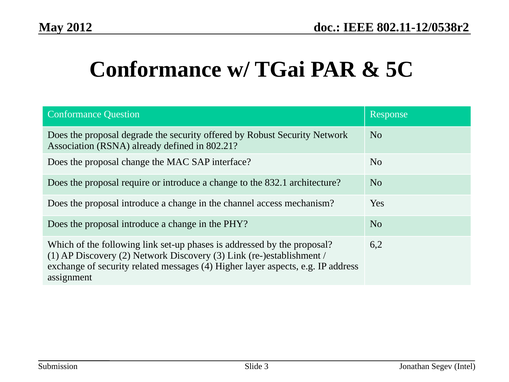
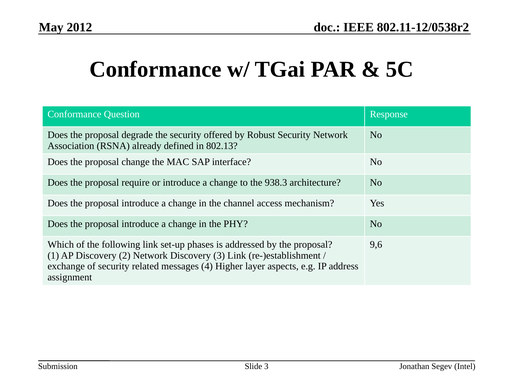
802.21: 802.21 -> 802.13 (222, 146)
832.1: 832.1 -> 938.3 (276, 182)
6,2: 6,2 -> 9,6 (376, 244)
